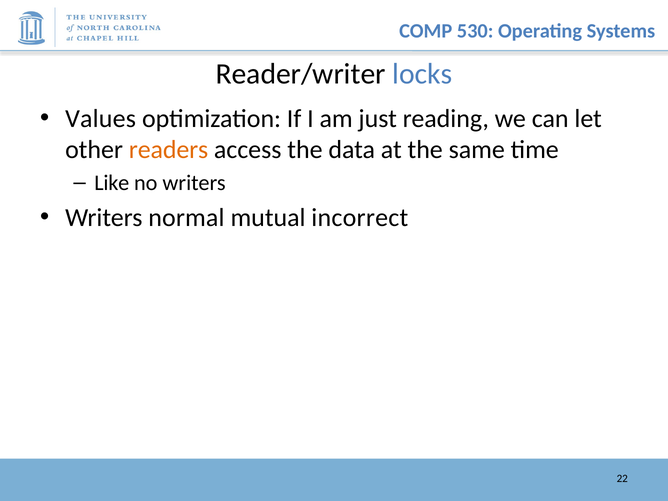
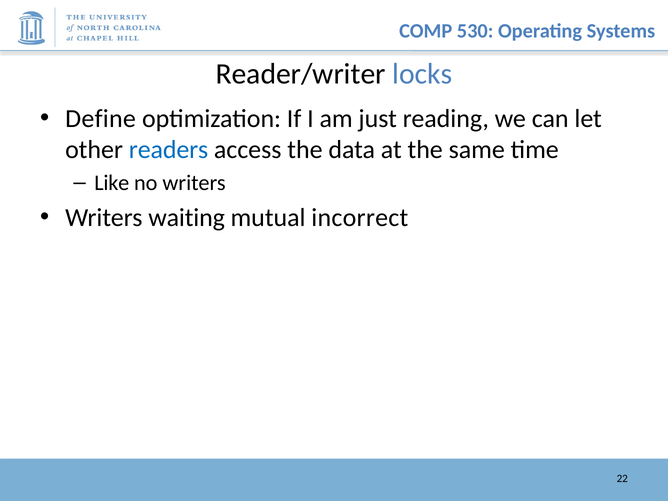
Values: Values -> Define (101, 119)
readers colour: orange -> blue (169, 150)
normal: normal -> waiting (187, 217)
